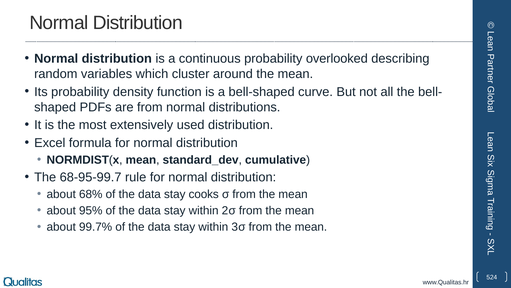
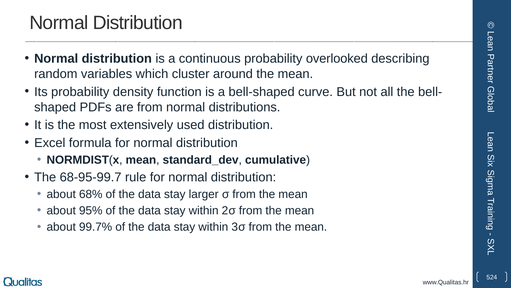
cooks: cooks -> larger (204, 194)
